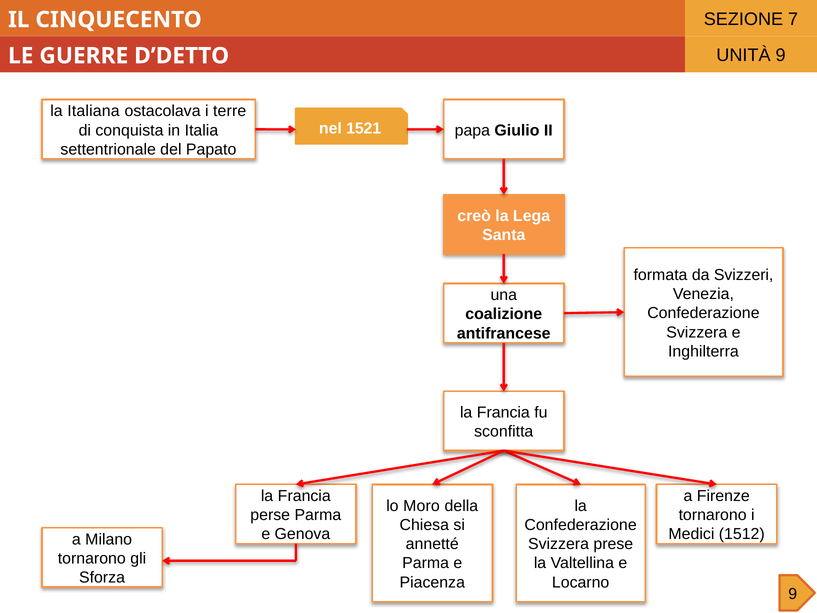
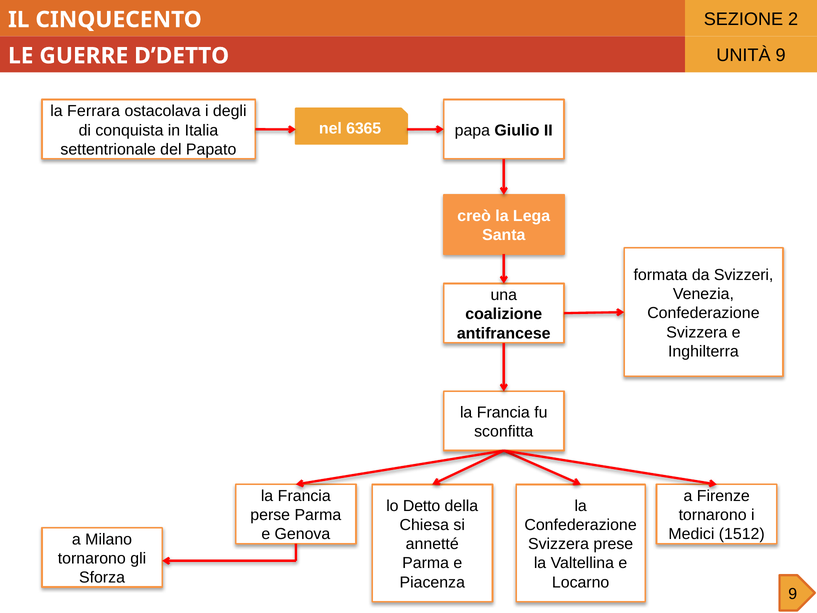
7: 7 -> 2 (793, 19)
Italiana: Italiana -> Ferrara (94, 111)
terre: terre -> degli (230, 111)
1521: 1521 -> 6365 (364, 129)
Moro: Moro -> Detto (422, 506)
